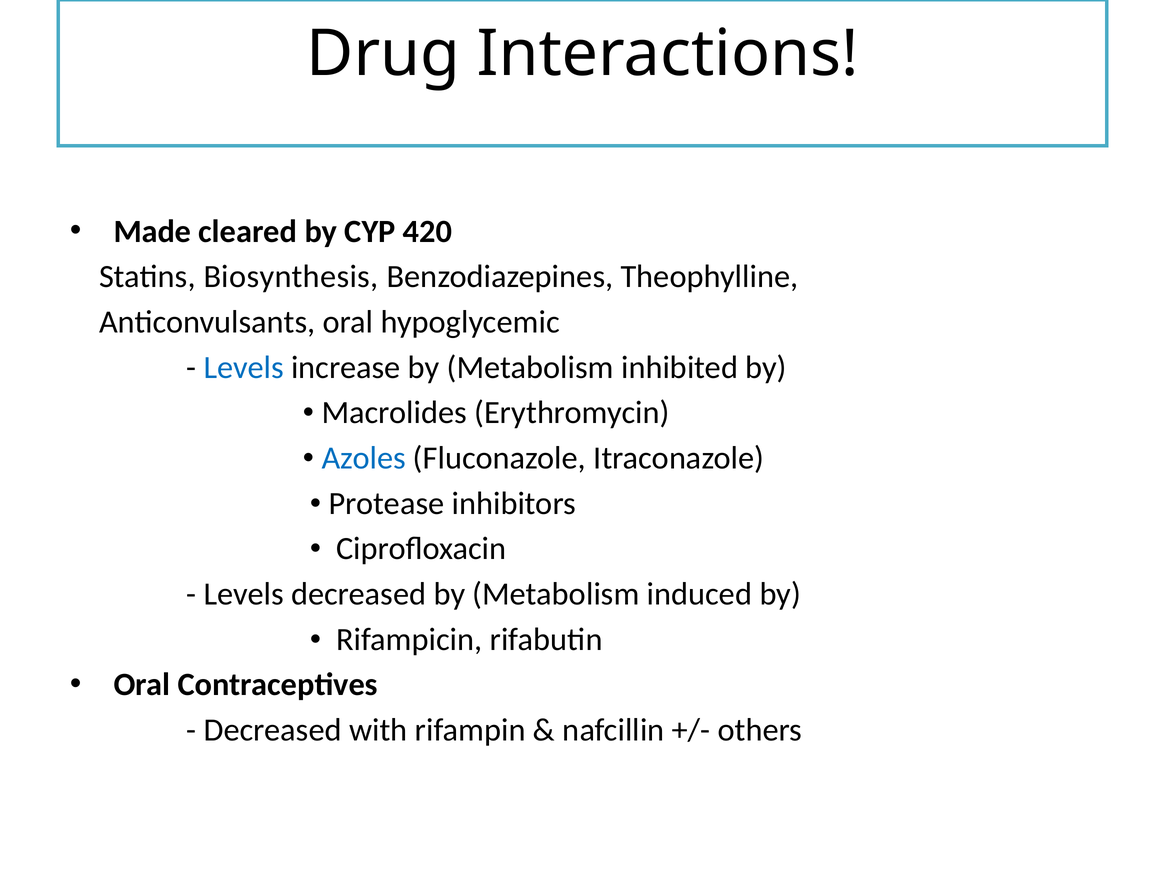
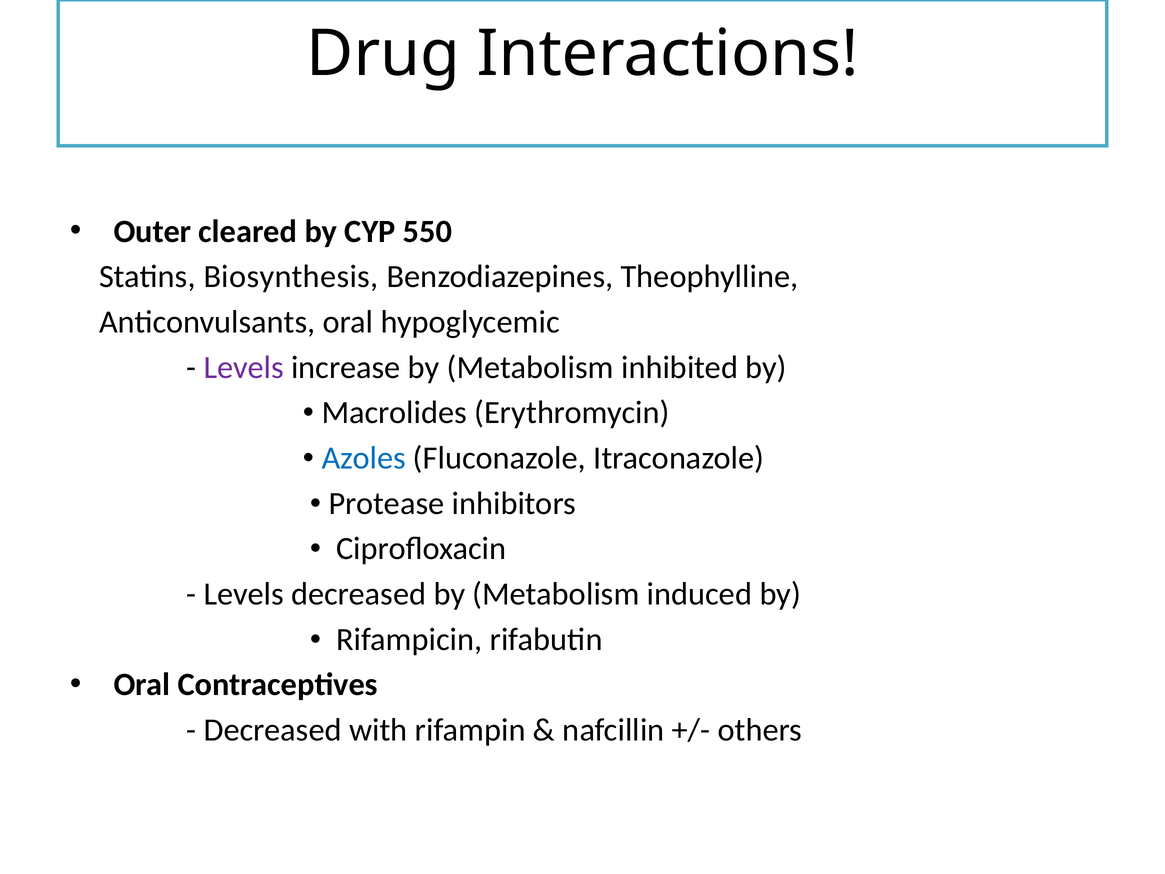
Made: Made -> Outer (152, 231)
420: 420 -> 550 (427, 231)
Levels colour: blue -> purple (244, 367)
